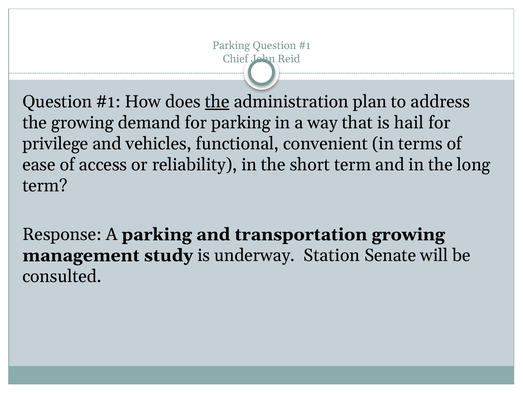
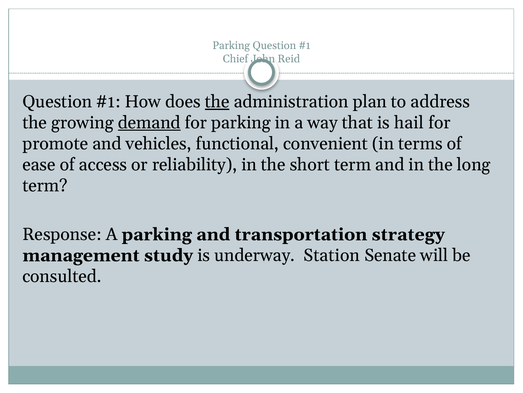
demand underline: none -> present (149, 123)
privilege: privilege -> promote (55, 143)
transportation growing: growing -> strategy (408, 234)
